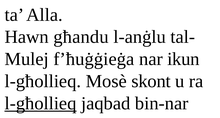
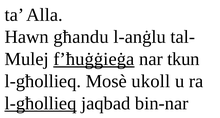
f’ħuġġieġa underline: none -> present (94, 59)
ikun: ikun -> tkun (183, 59)
skont: skont -> ukoll (151, 81)
